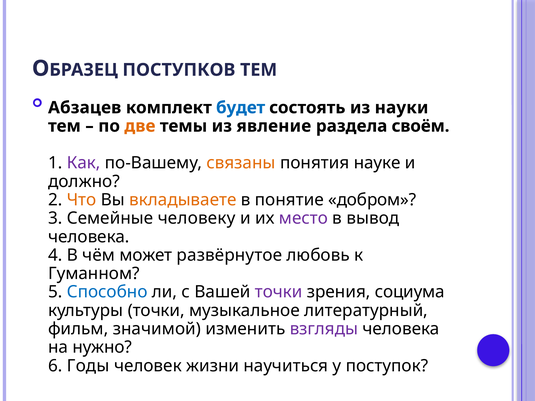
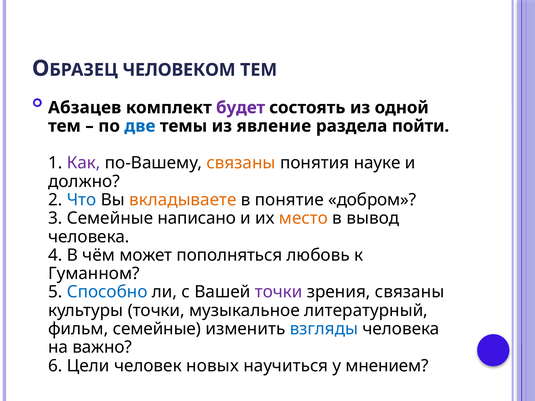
ПОСТУПКОВ: ПОСТУПКОВ -> ЧЕЛОВЕКОМ (179, 70)
будет colour: blue -> purple (241, 108)
науки: науки -> одной (402, 108)
две colour: orange -> blue (140, 126)
своём: своём -> пойти (421, 126)
Что colour: orange -> blue (82, 200)
человеку: человеку -> написано (197, 218)
место colour: purple -> orange (303, 218)
развёрнутое: развёрнутое -> пополняться (229, 255)
зрения социума: социума -> связаны (410, 292)
фильм значимой: значимой -> семейные (157, 329)
взгляды colour: purple -> blue (324, 329)
нужно: нужно -> важно (102, 348)
Годы: Годы -> Цели (88, 366)
жизни: жизни -> новых (213, 366)
поступок: поступок -> мнением (387, 366)
